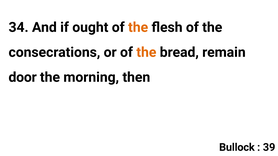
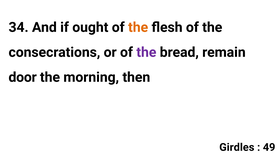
the colour: orange -> purple (146, 52)
Bullock: Bullock -> Girdles (237, 148)
39: 39 -> 49 (269, 148)
